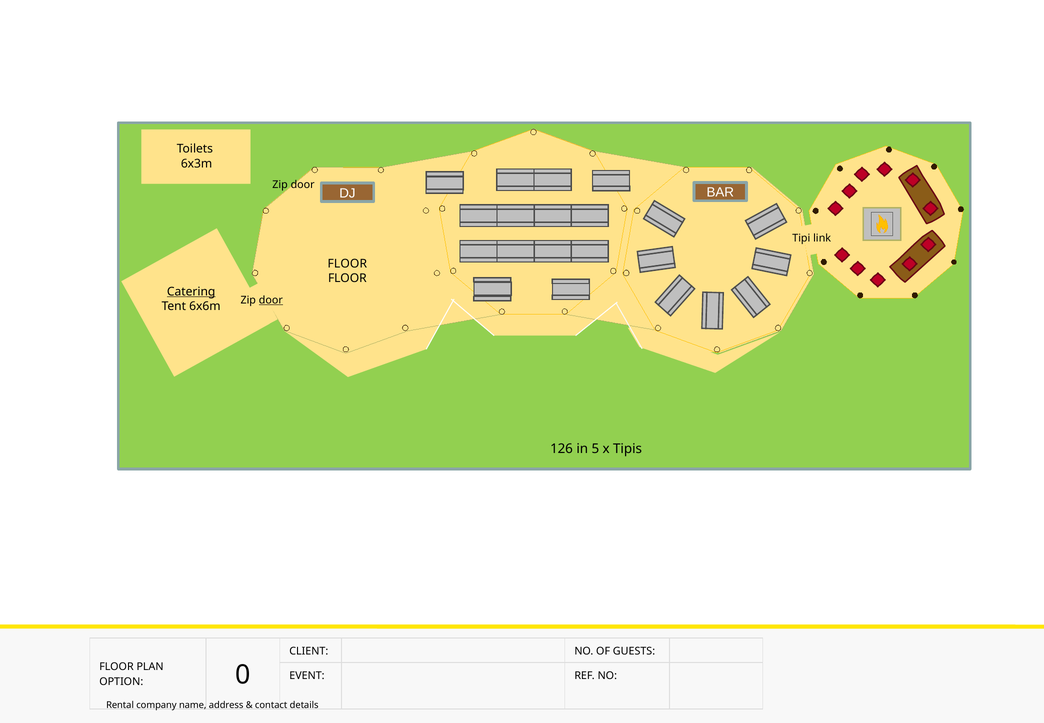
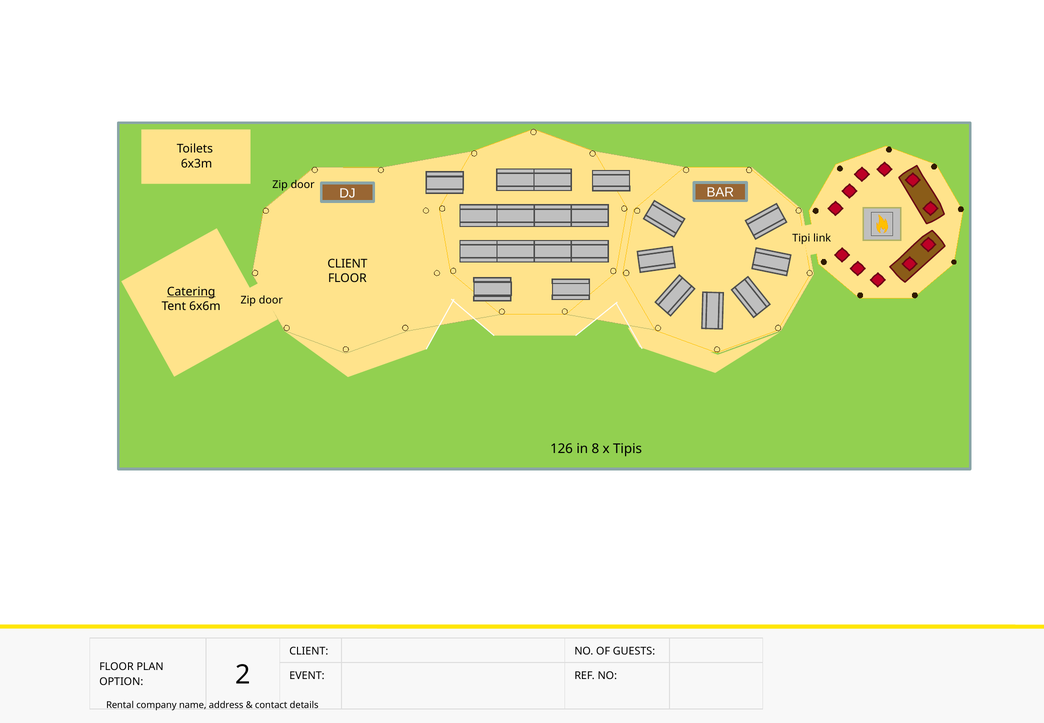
FLOOR: FLOOR -> CLIENT (347, 264)
door underline: present -> none (271, 300)
5: 5 -> 8 (595, 449)
0: 0 -> 2 (243, 675)
